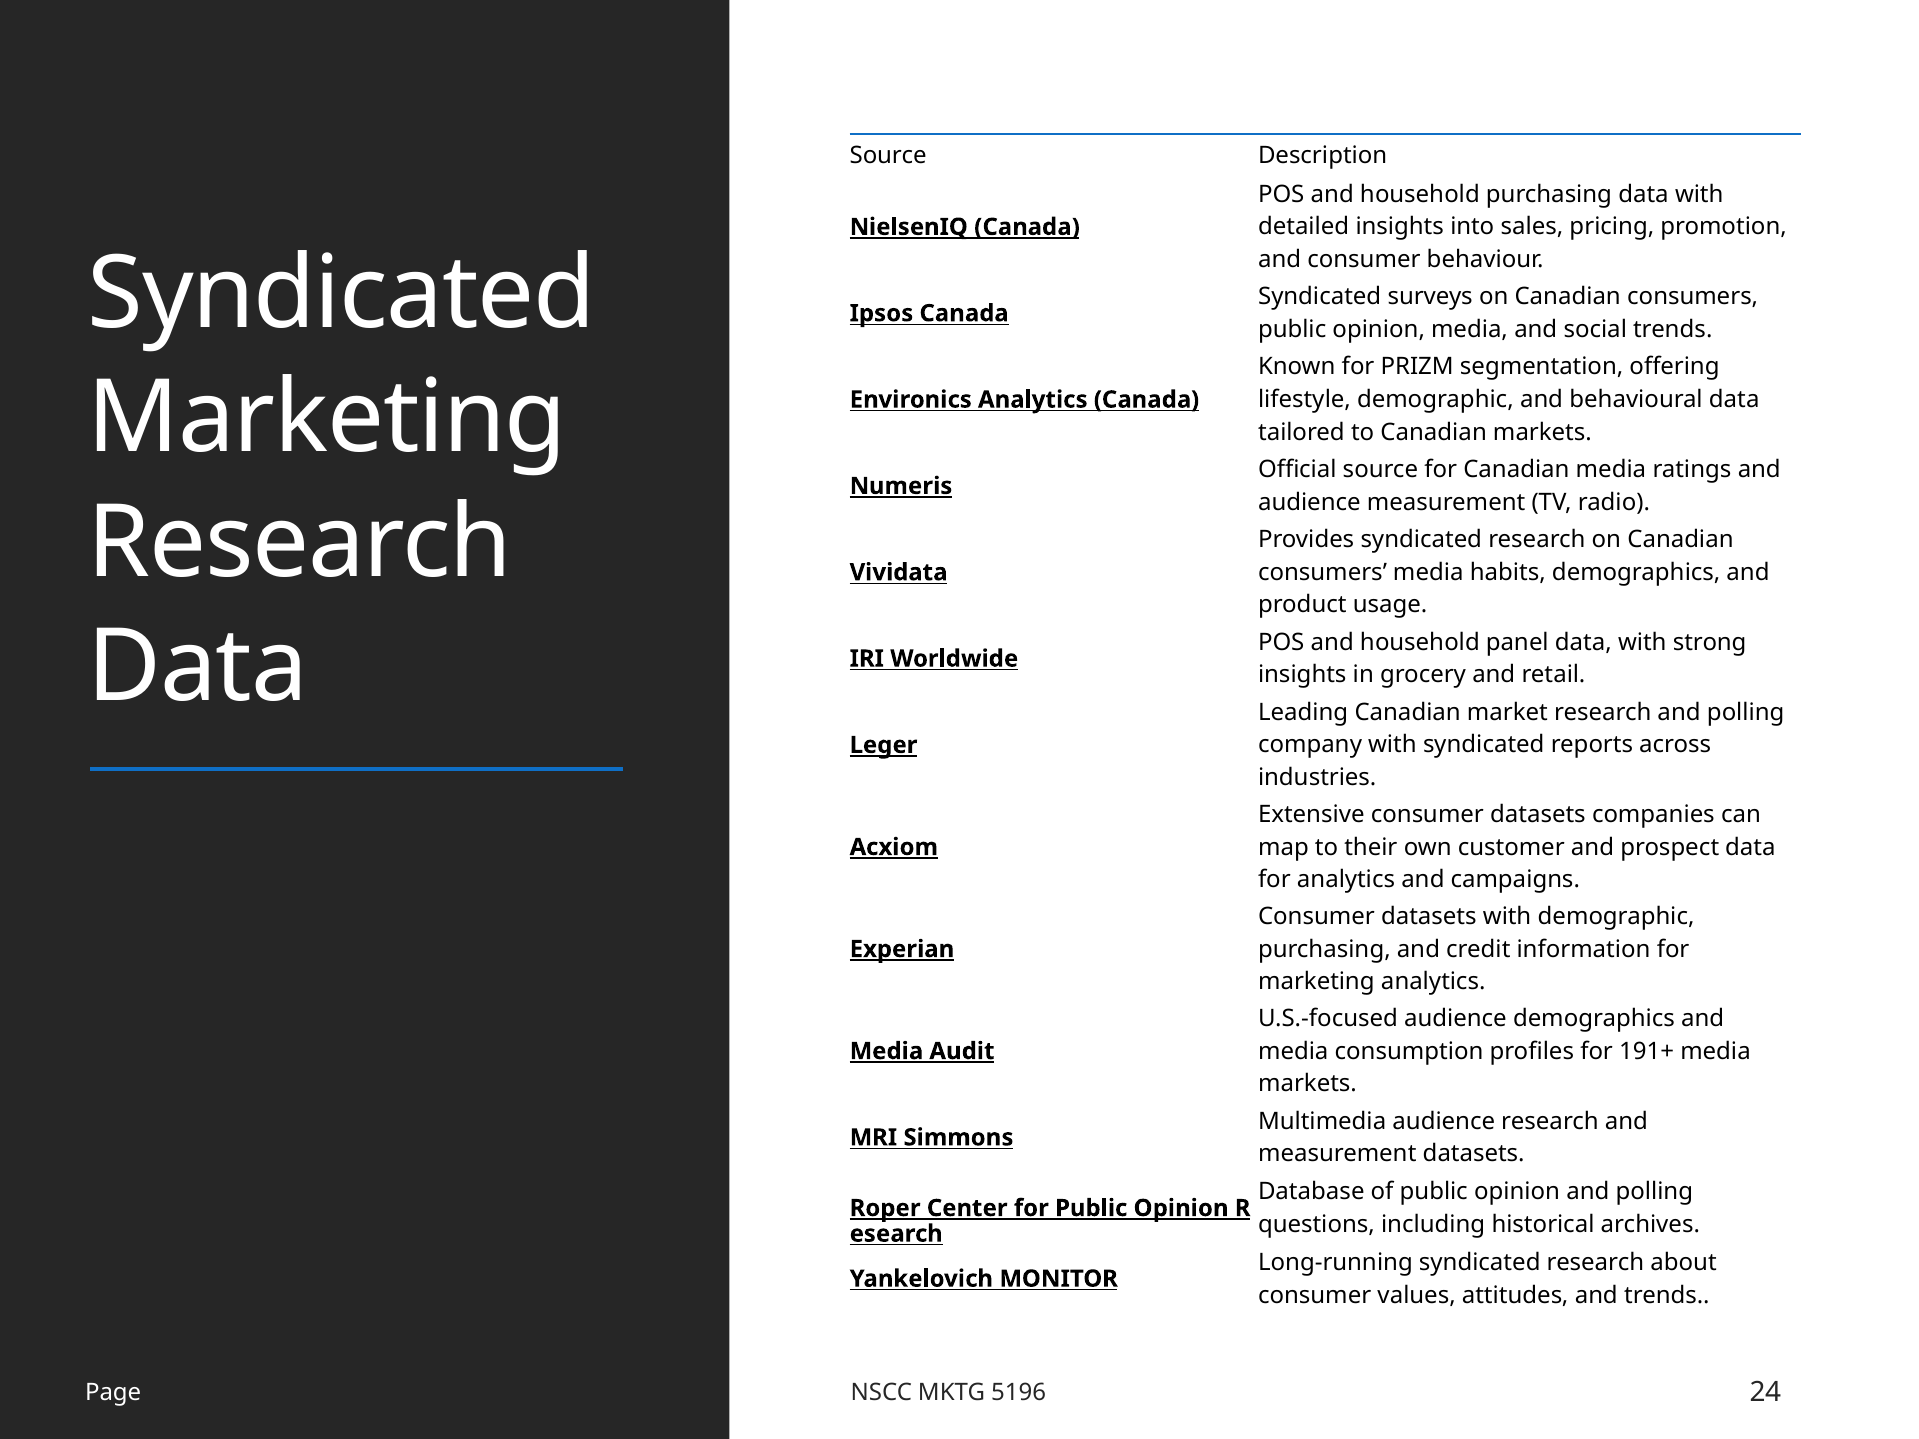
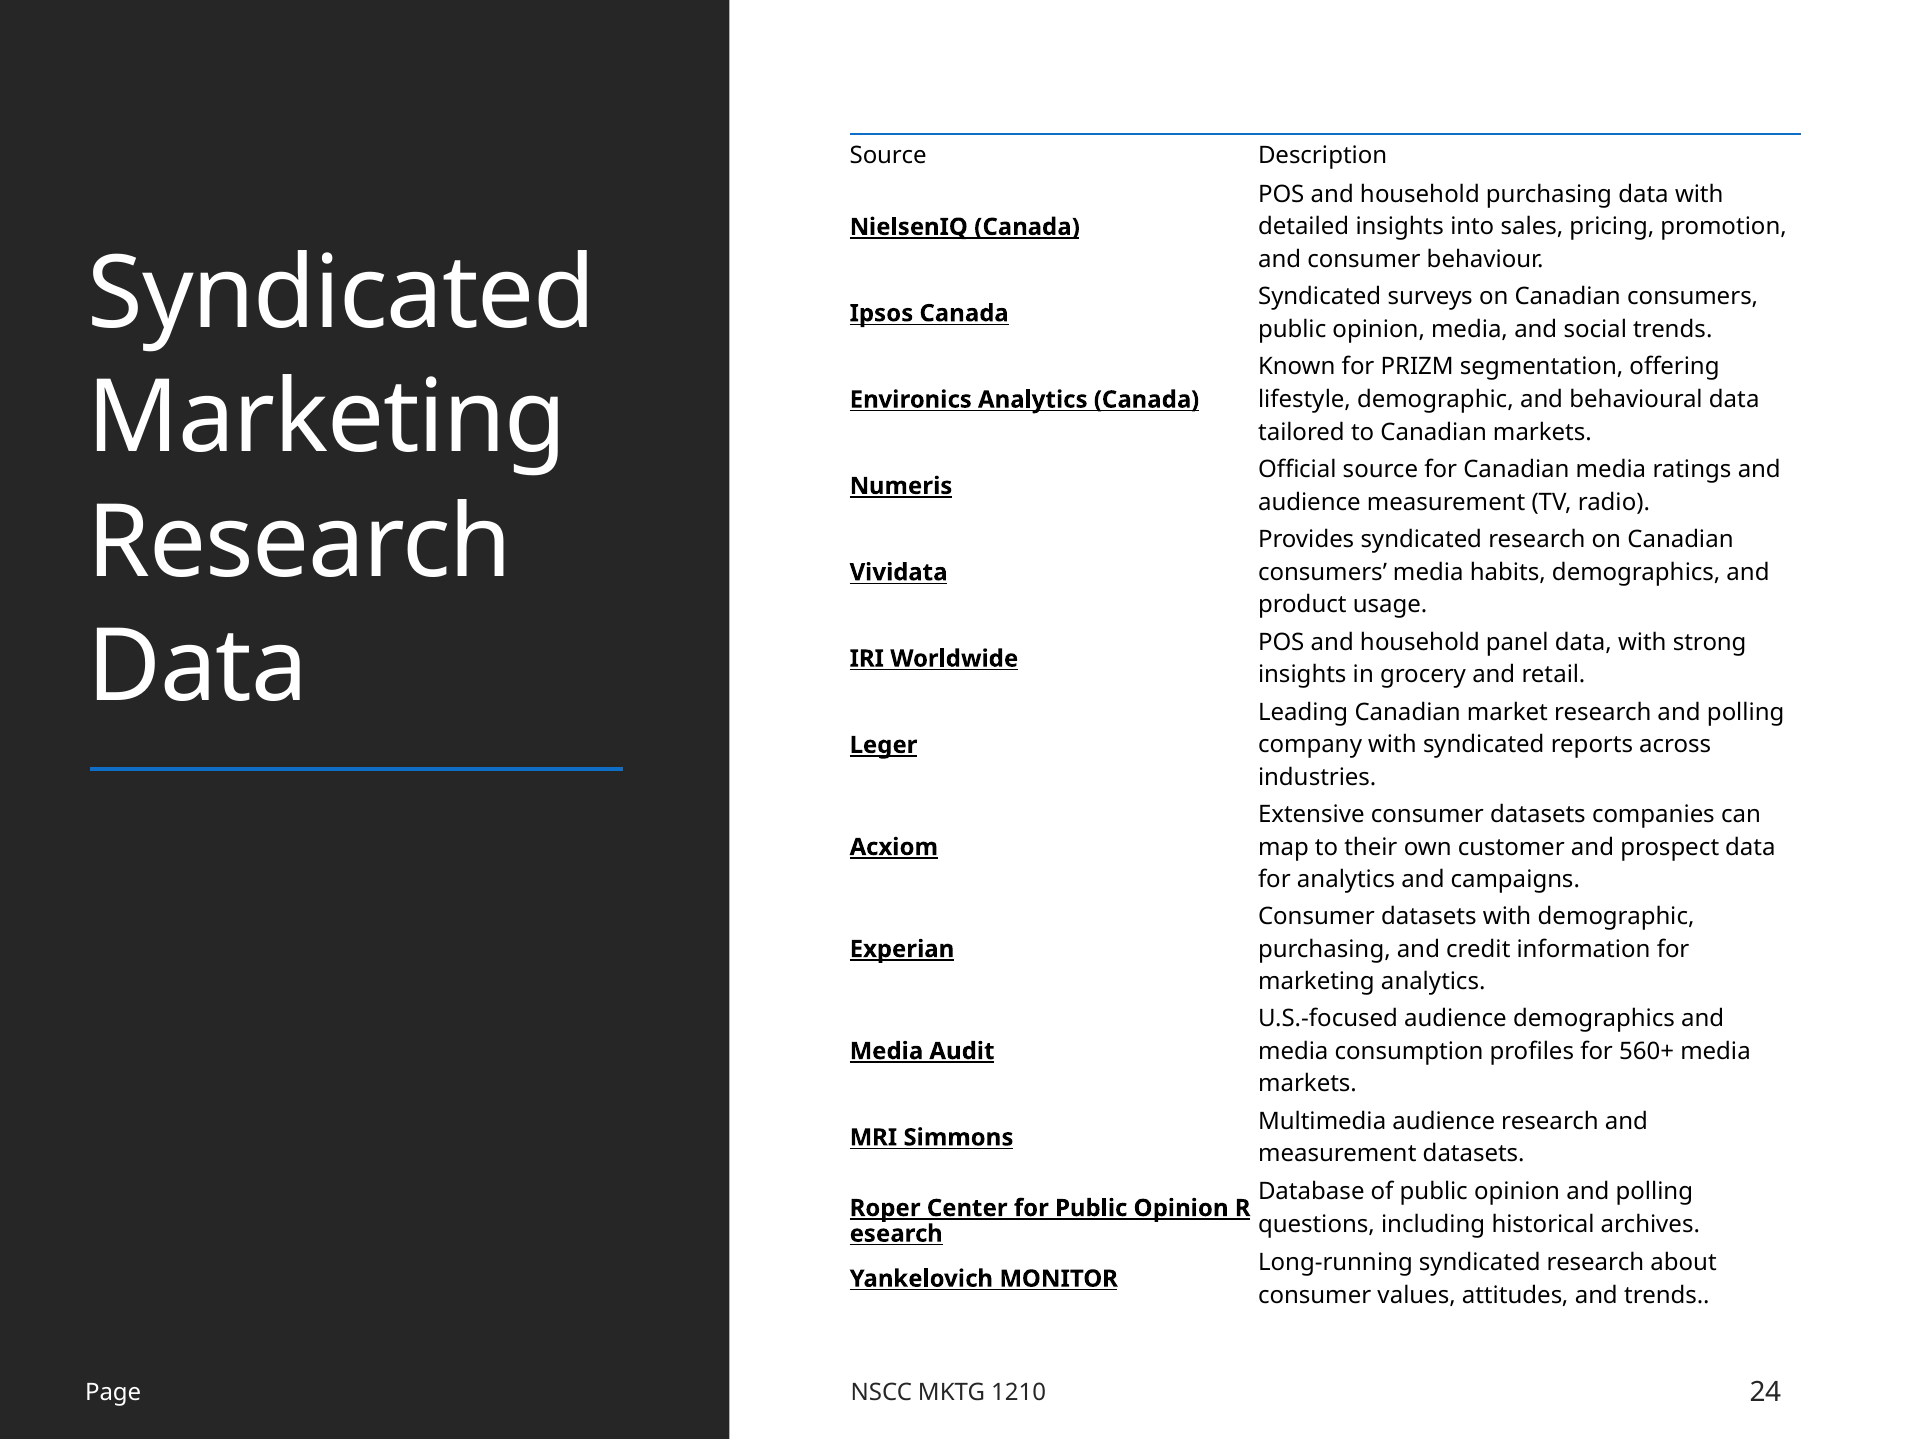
191+: 191+ -> 560+ (1647, 1051)
5196: 5196 -> 1210 (1019, 1393)
